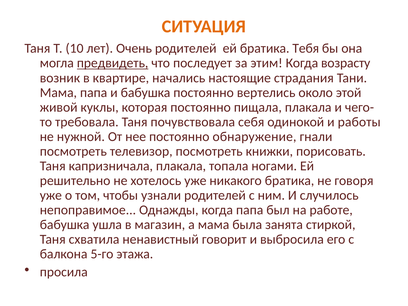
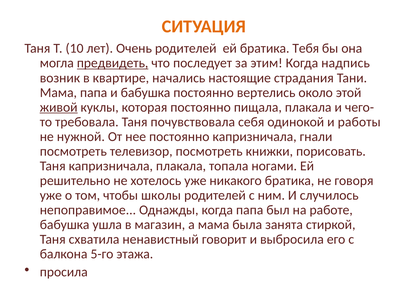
возрасту: возрасту -> надпись (346, 63)
живой underline: none -> present (59, 107)
постоянно обнаружение: обнаружение -> капризничала (255, 137)
узнали: узнали -> школы (161, 195)
